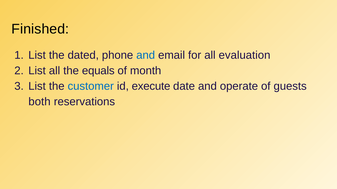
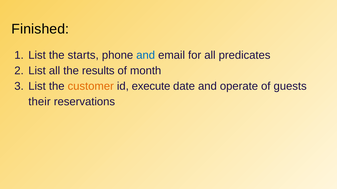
dated: dated -> starts (83, 55)
evaluation: evaluation -> predicates (245, 55)
equals: equals -> results (98, 71)
customer colour: blue -> orange (91, 86)
both: both -> their (39, 102)
